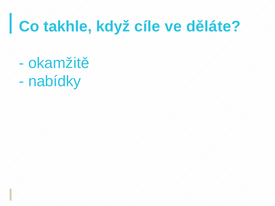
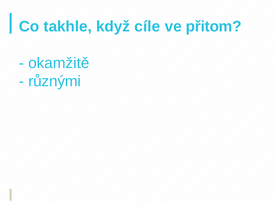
děláte: děláte -> přitom (214, 26)
nabídky: nabídky -> různými (55, 81)
